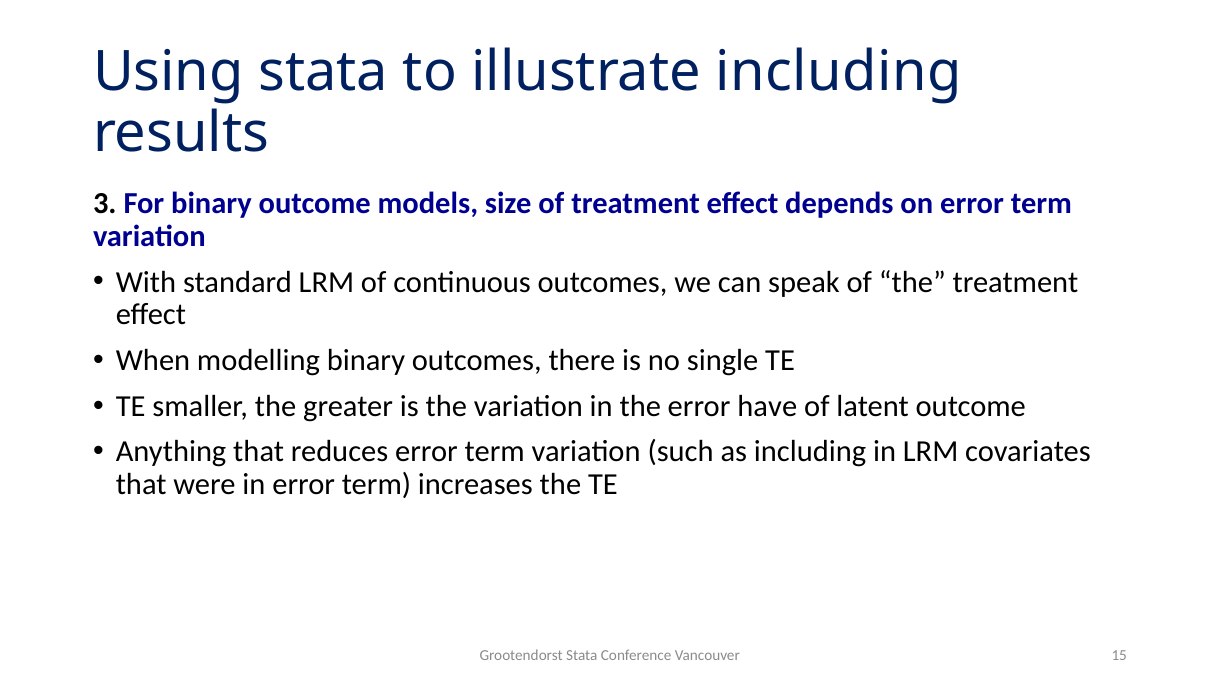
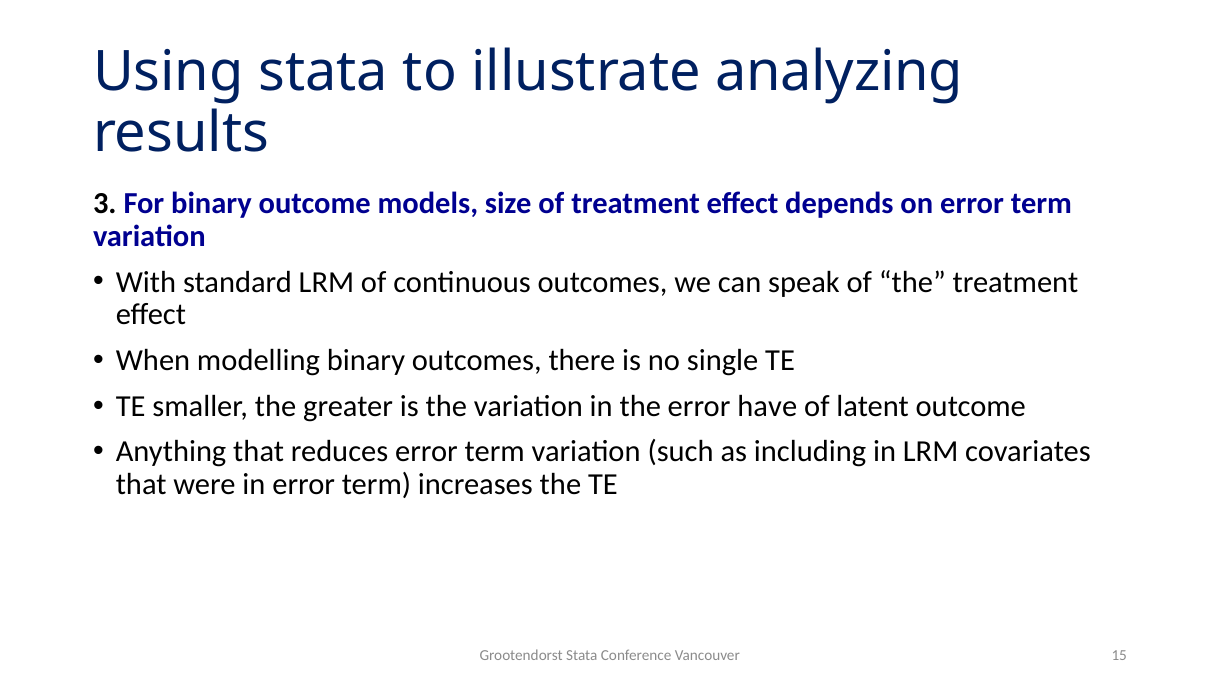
illustrate including: including -> analyzing (839, 72)
